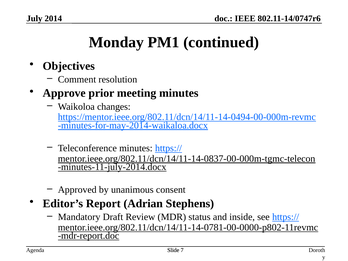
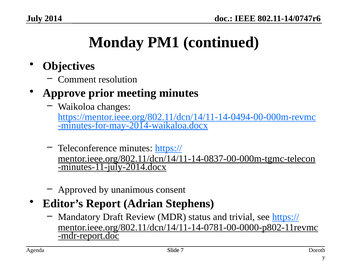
inside: inside -> trivial (242, 217)
